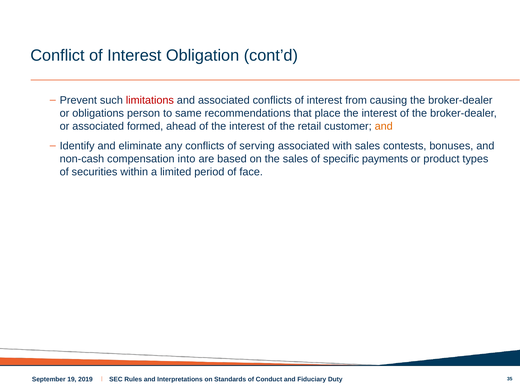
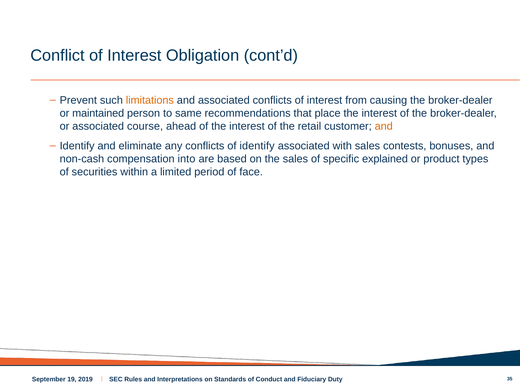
limitations colour: red -> orange (150, 100)
obligations: obligations -> maintained (98, 113)
formed: formed -> course (145, 126)
of serving: serving -> identify (257, 146)
payments: payments -> explained (385, 159)
